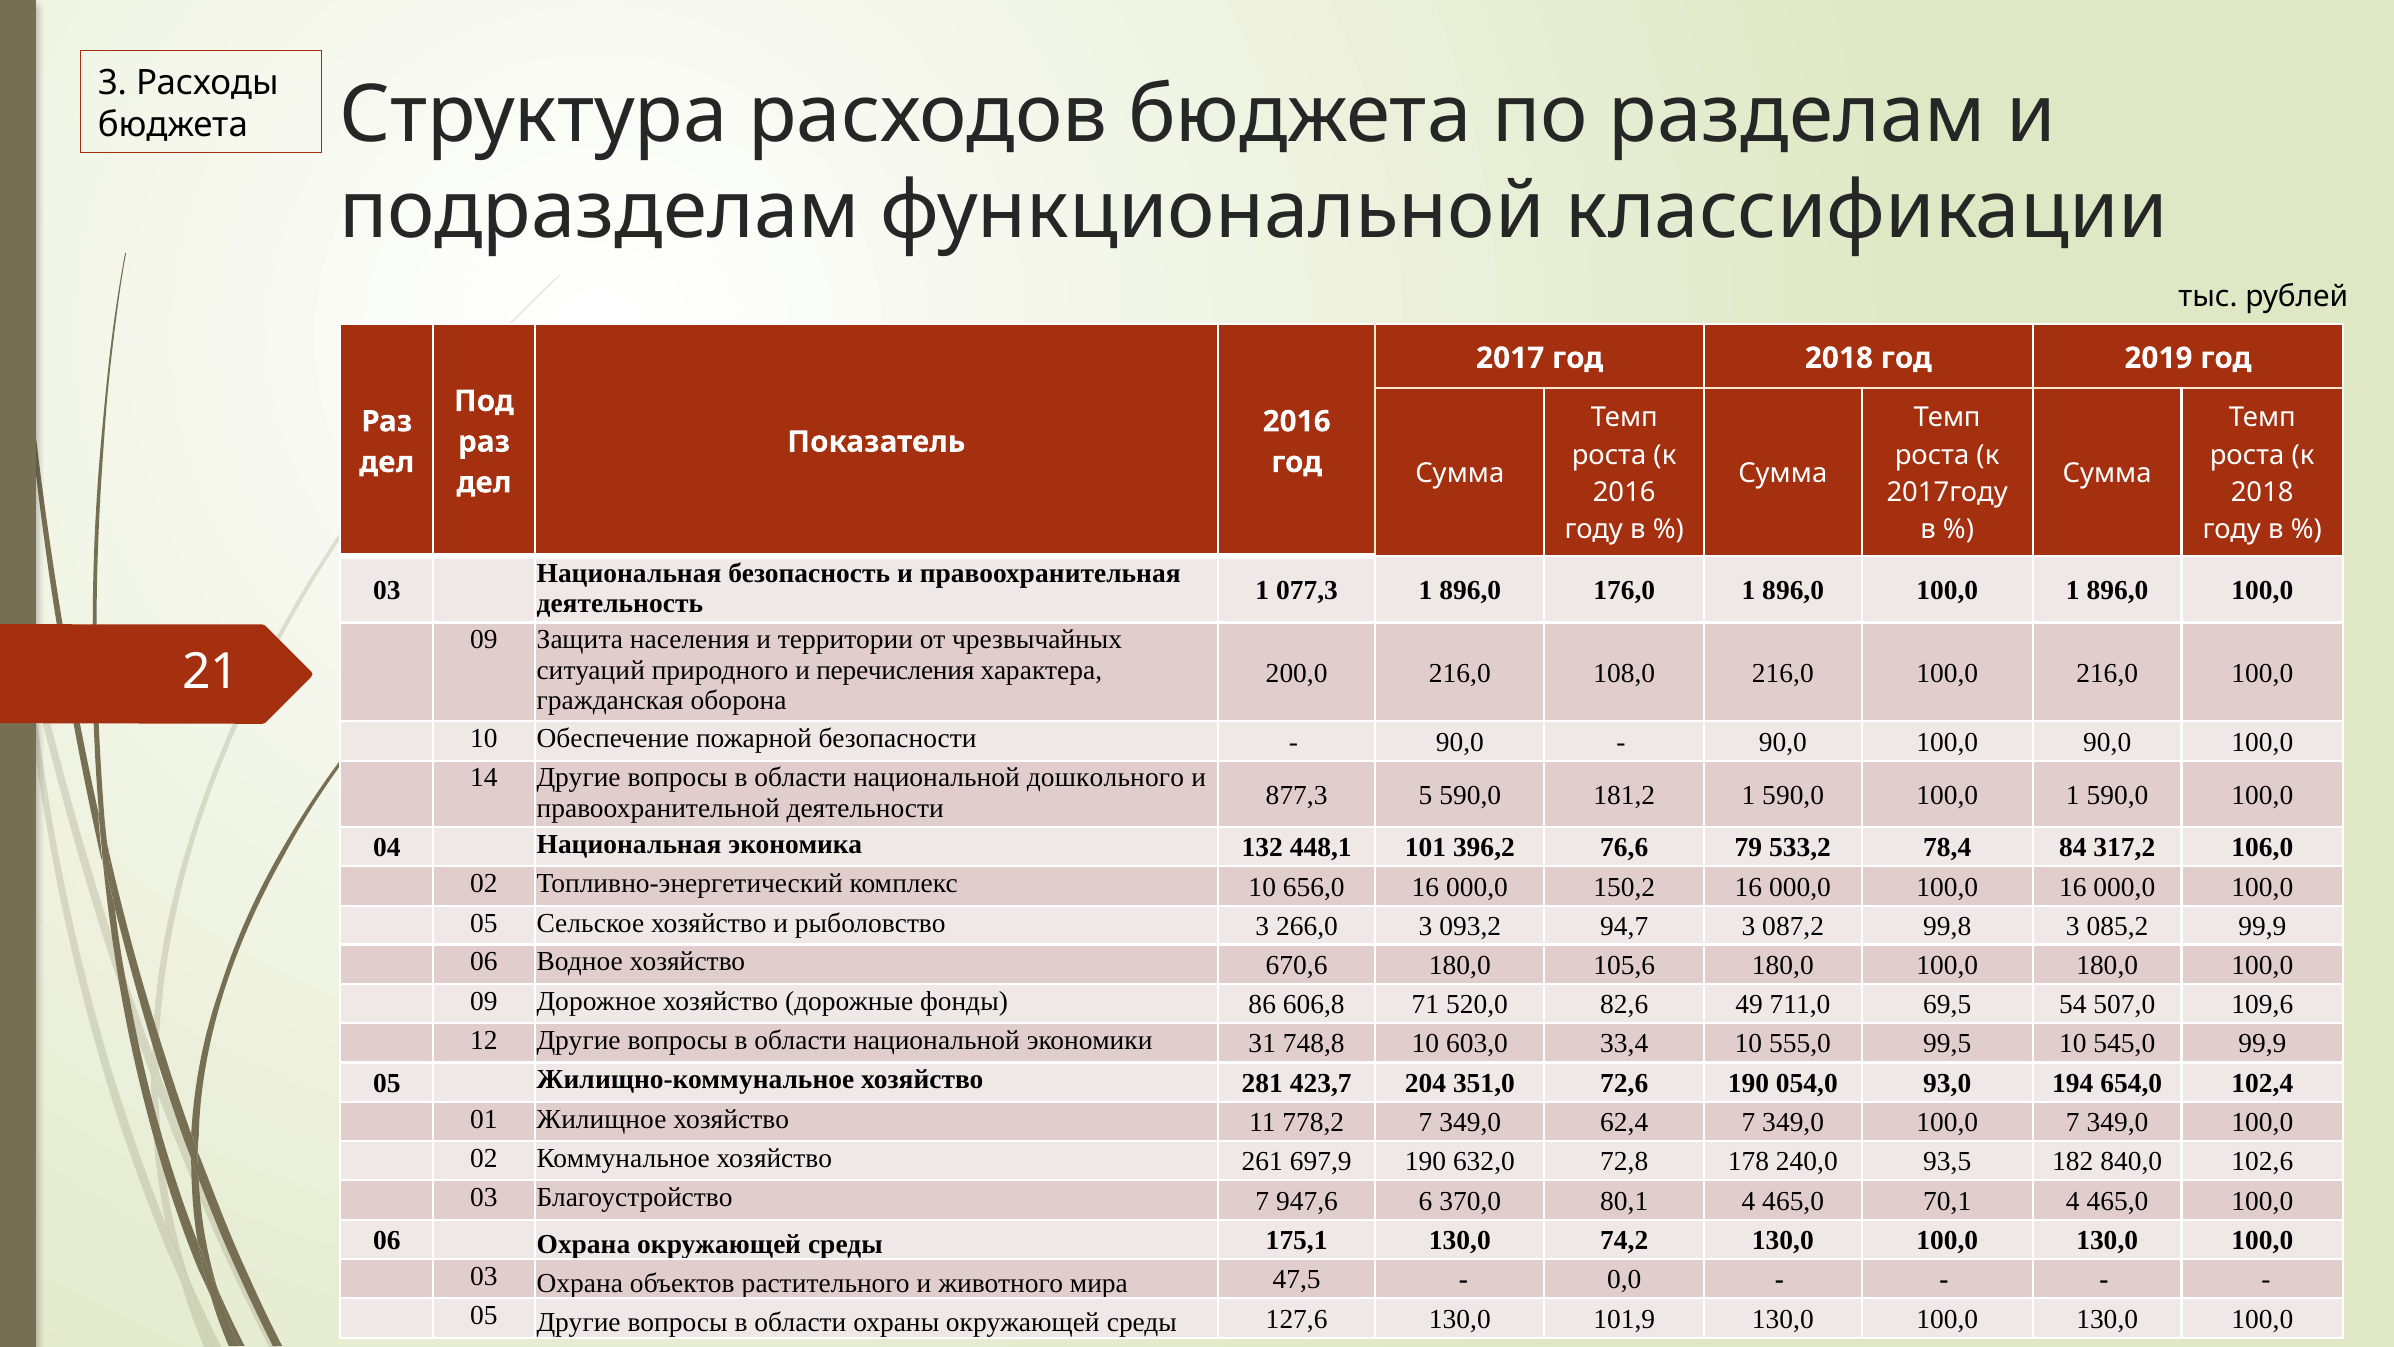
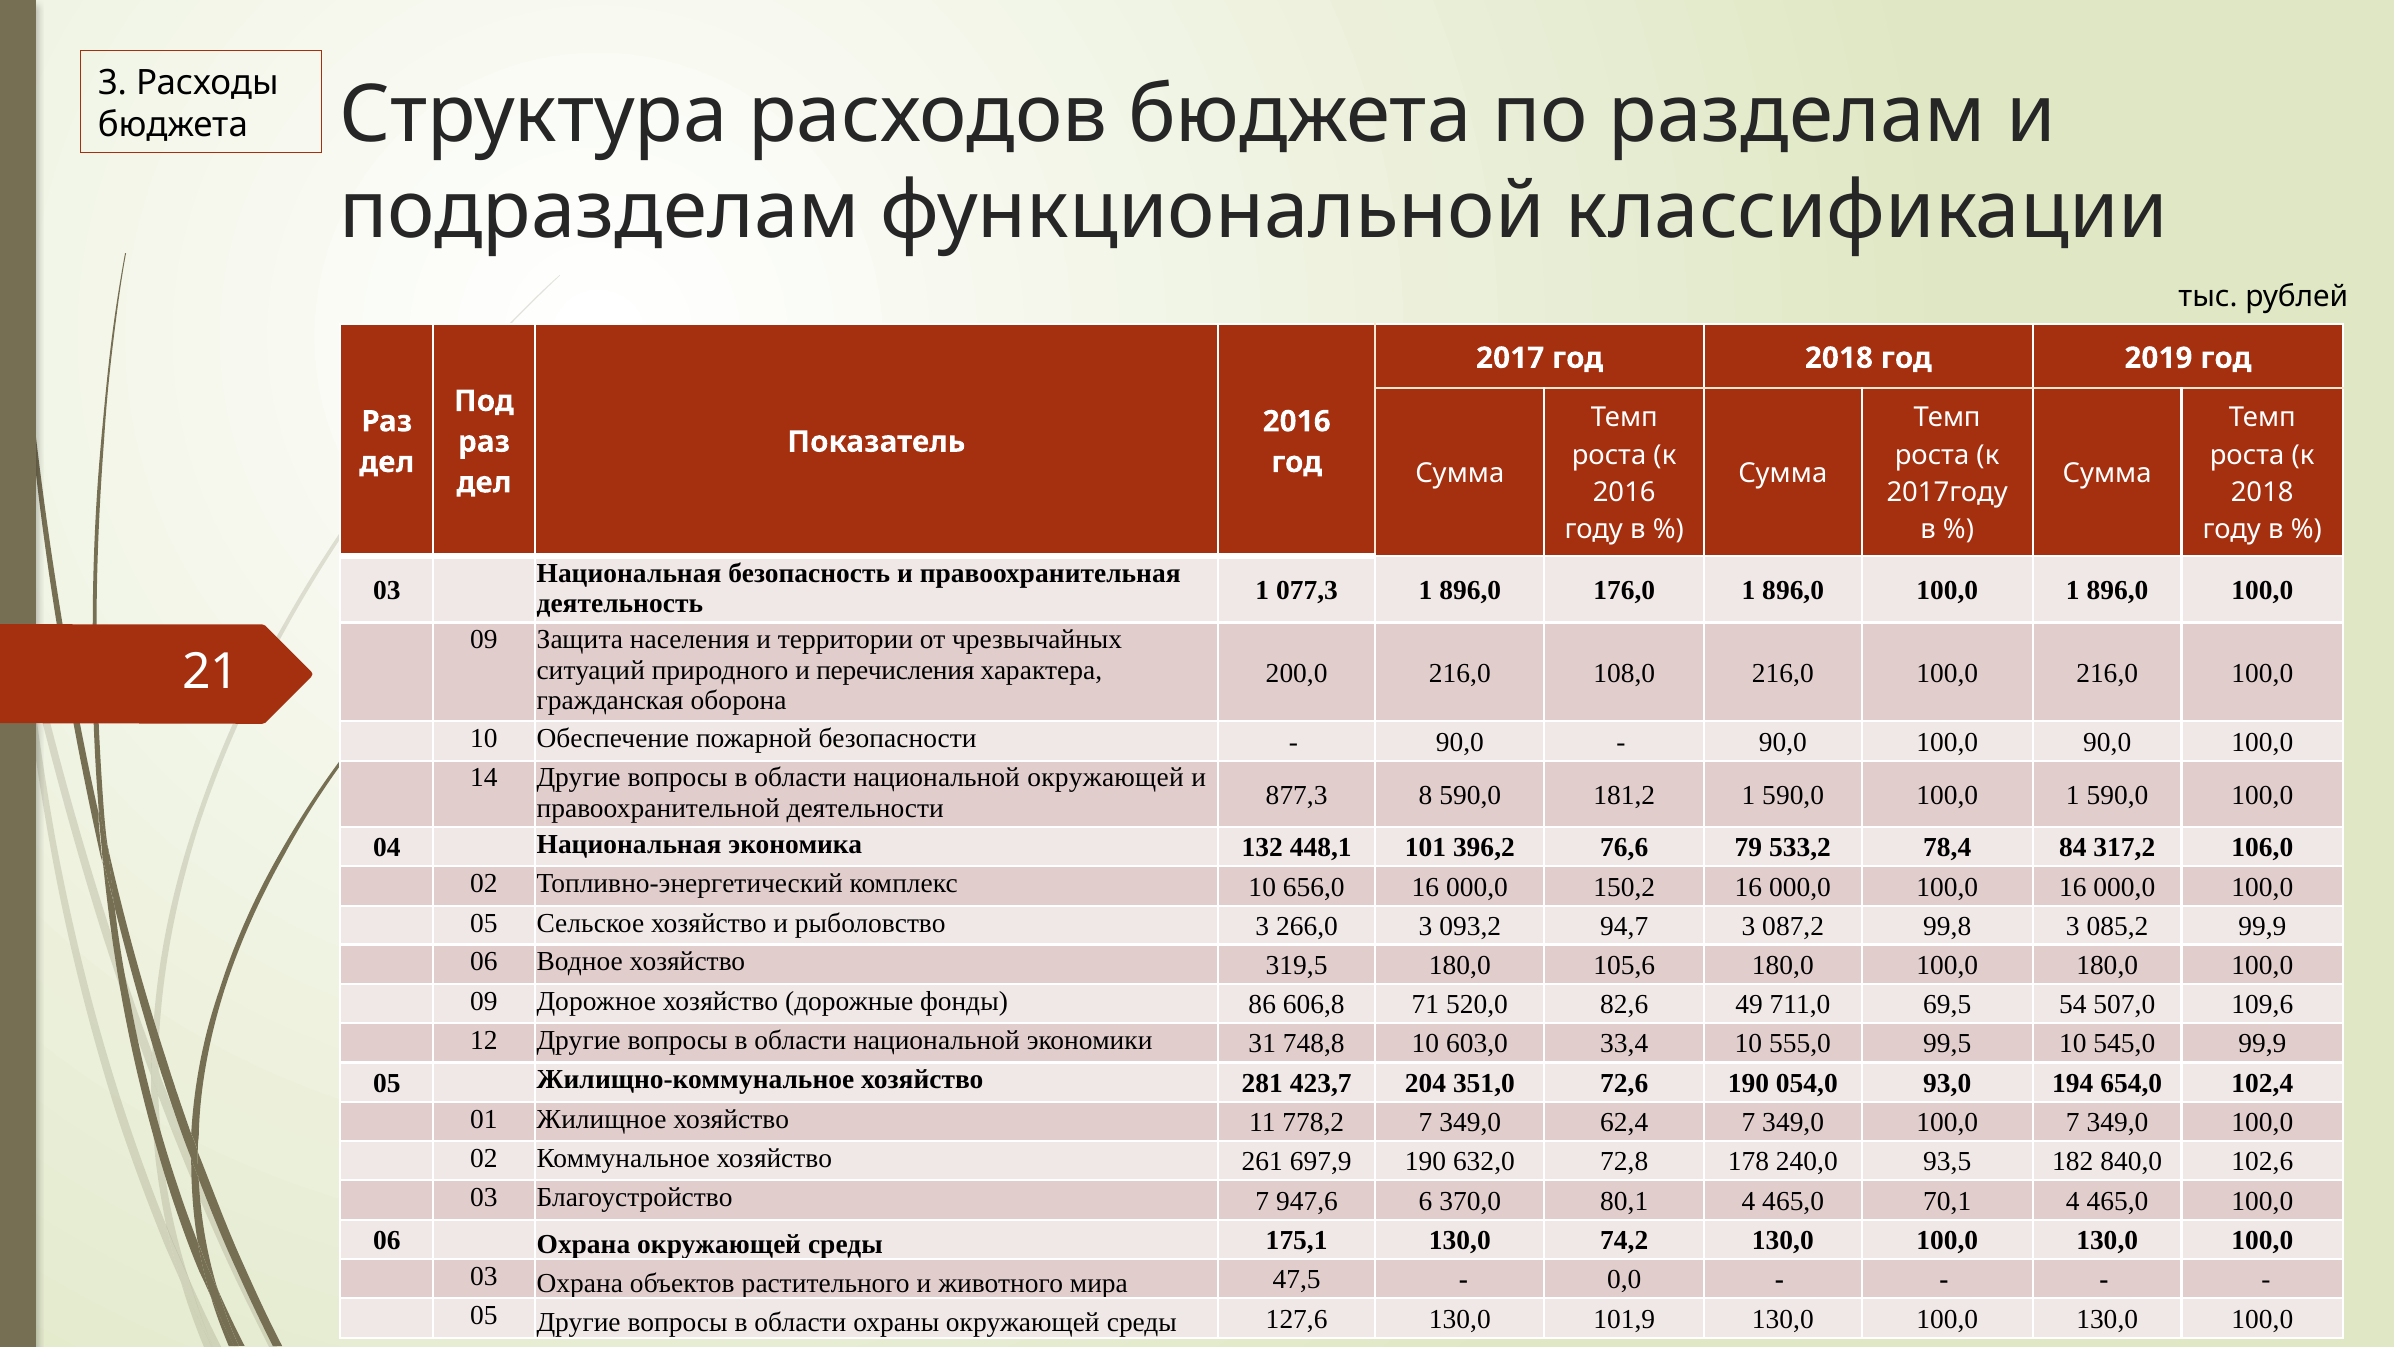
национальной дошкольного: дошкольного -> окружающей (1105, 778)
5: 5 -> 8 (1425, 795)
670,6: 670,6 -> 319,5 (1297, 965)
